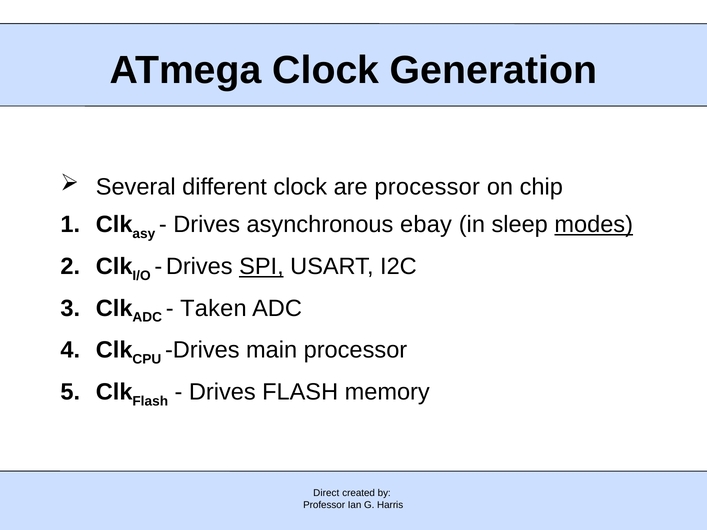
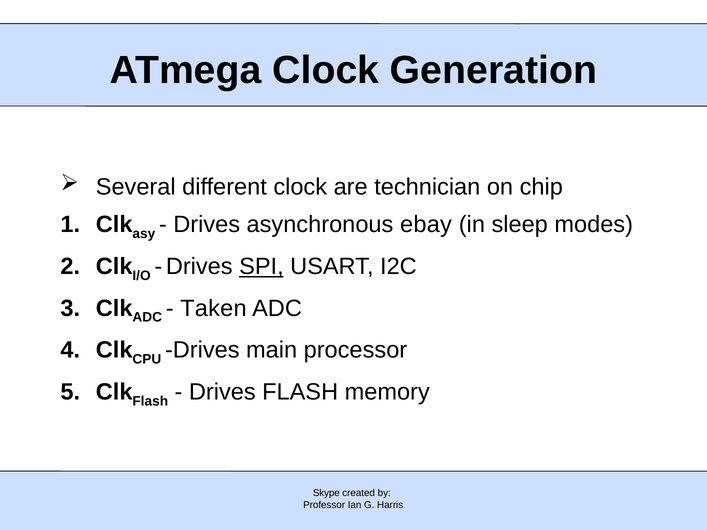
are processor: processor -> technician (427, 187)
modes underline: present -> none (594, 225)
Direct: Direct -> Skype (326, 493)
